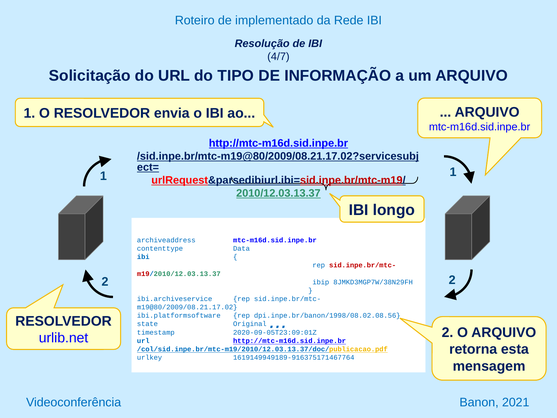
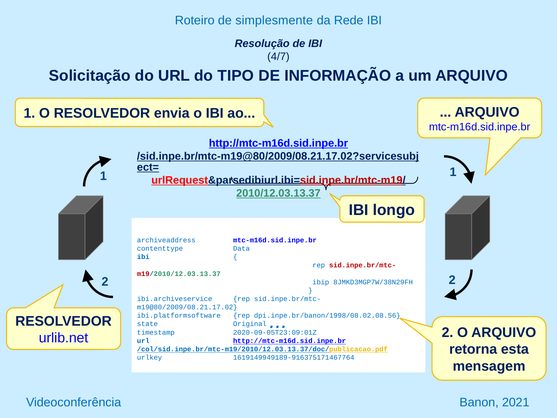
implementado: implementado -> simplesmente (274, 20)
